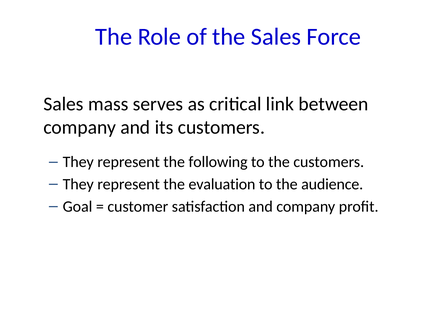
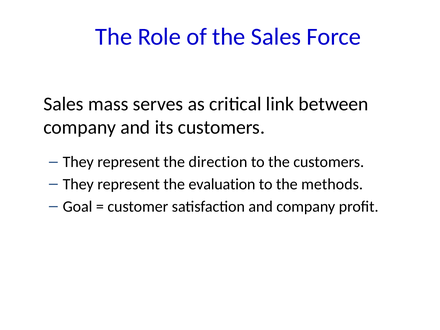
following: following -> direction (218, 162)
audience: audience -> methods (332, 184)
